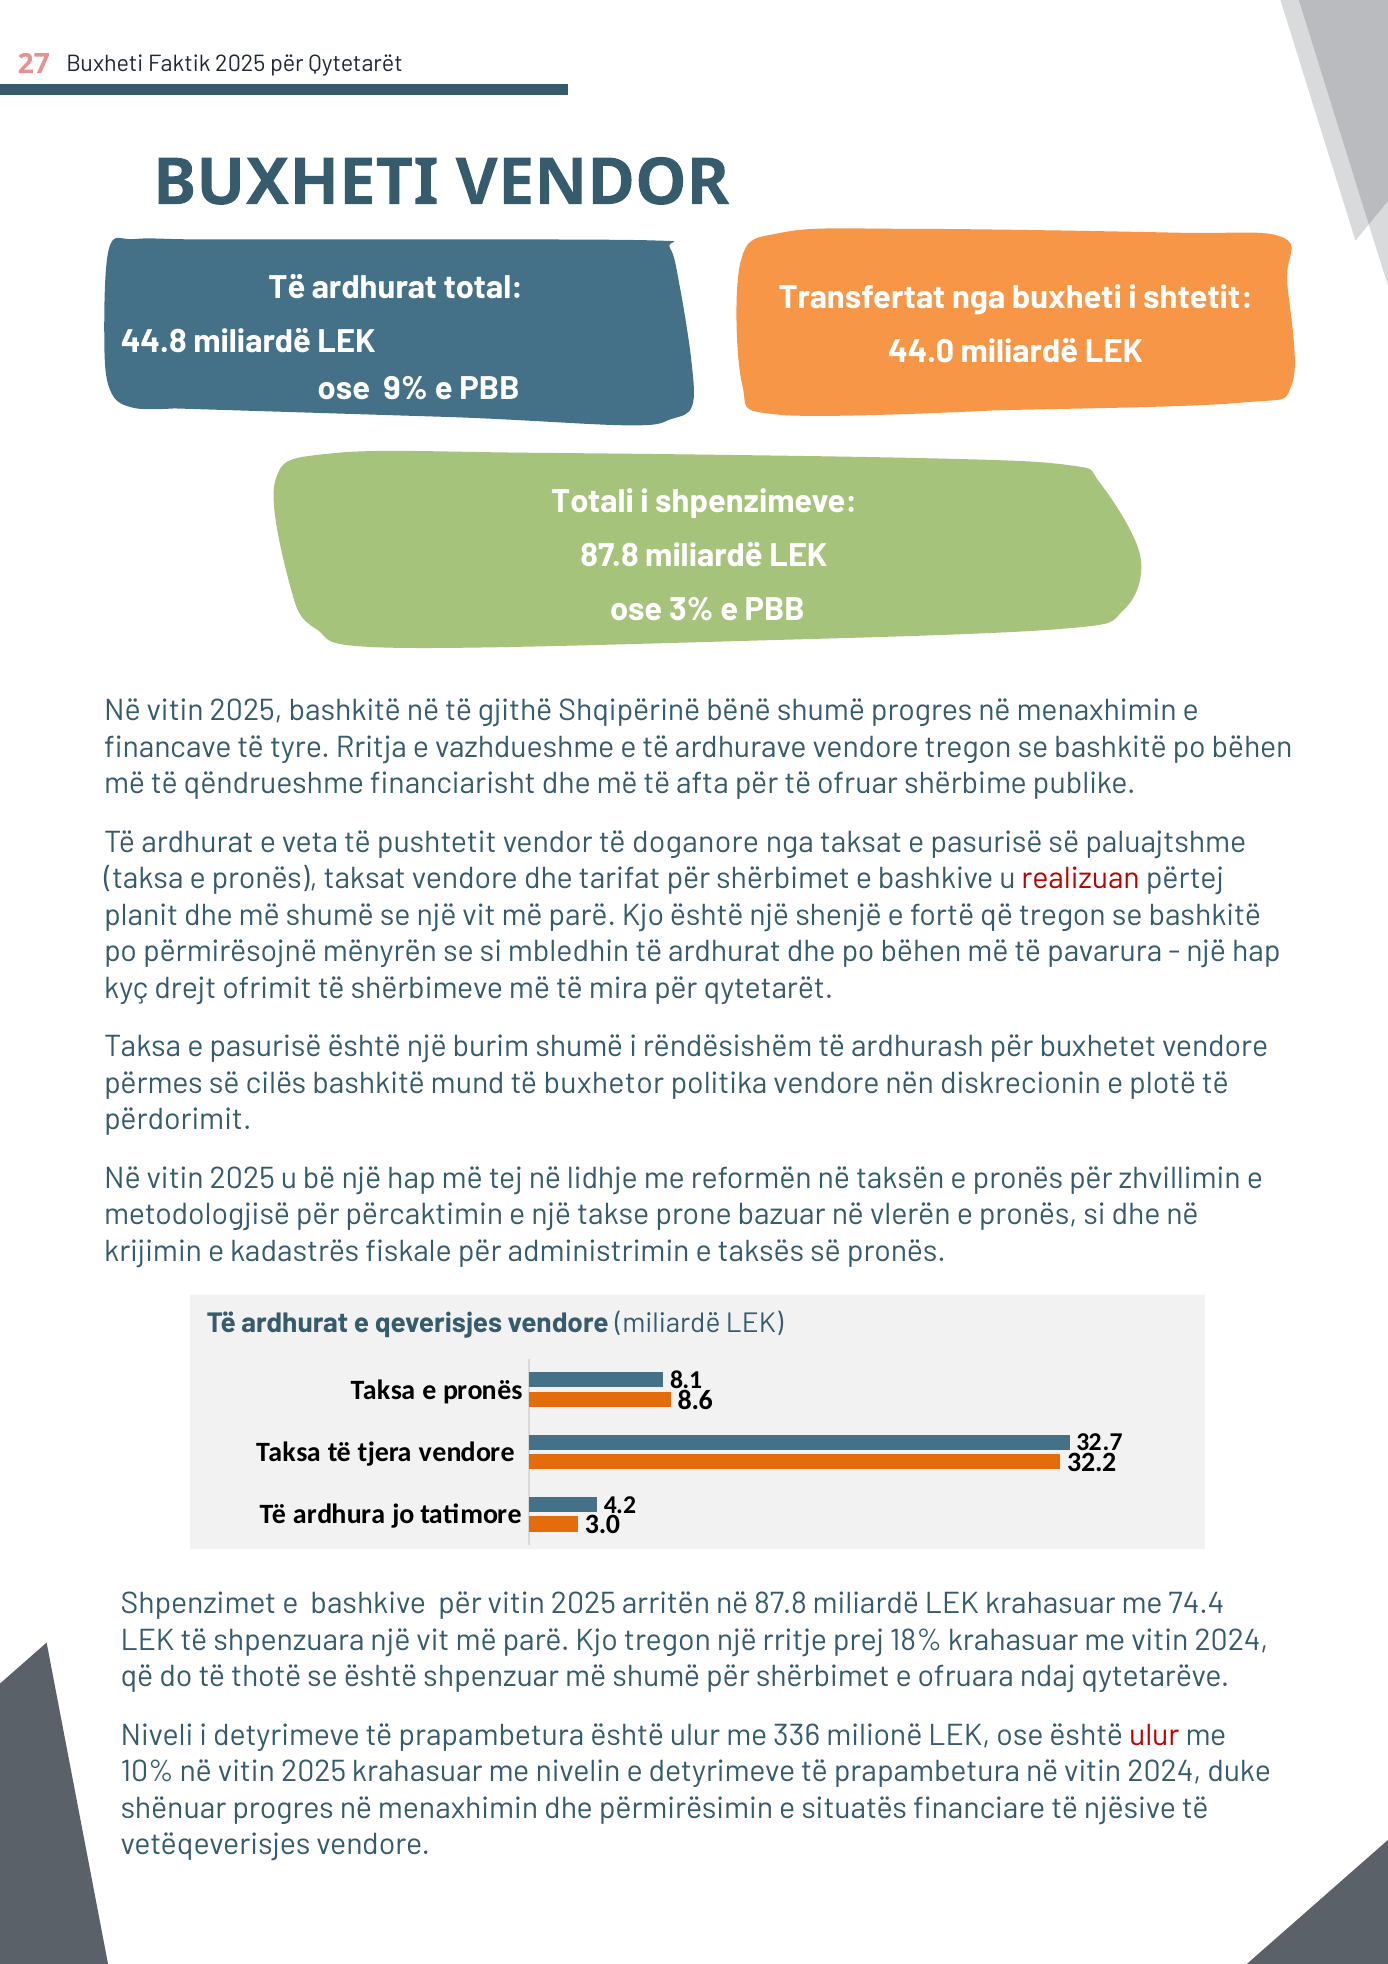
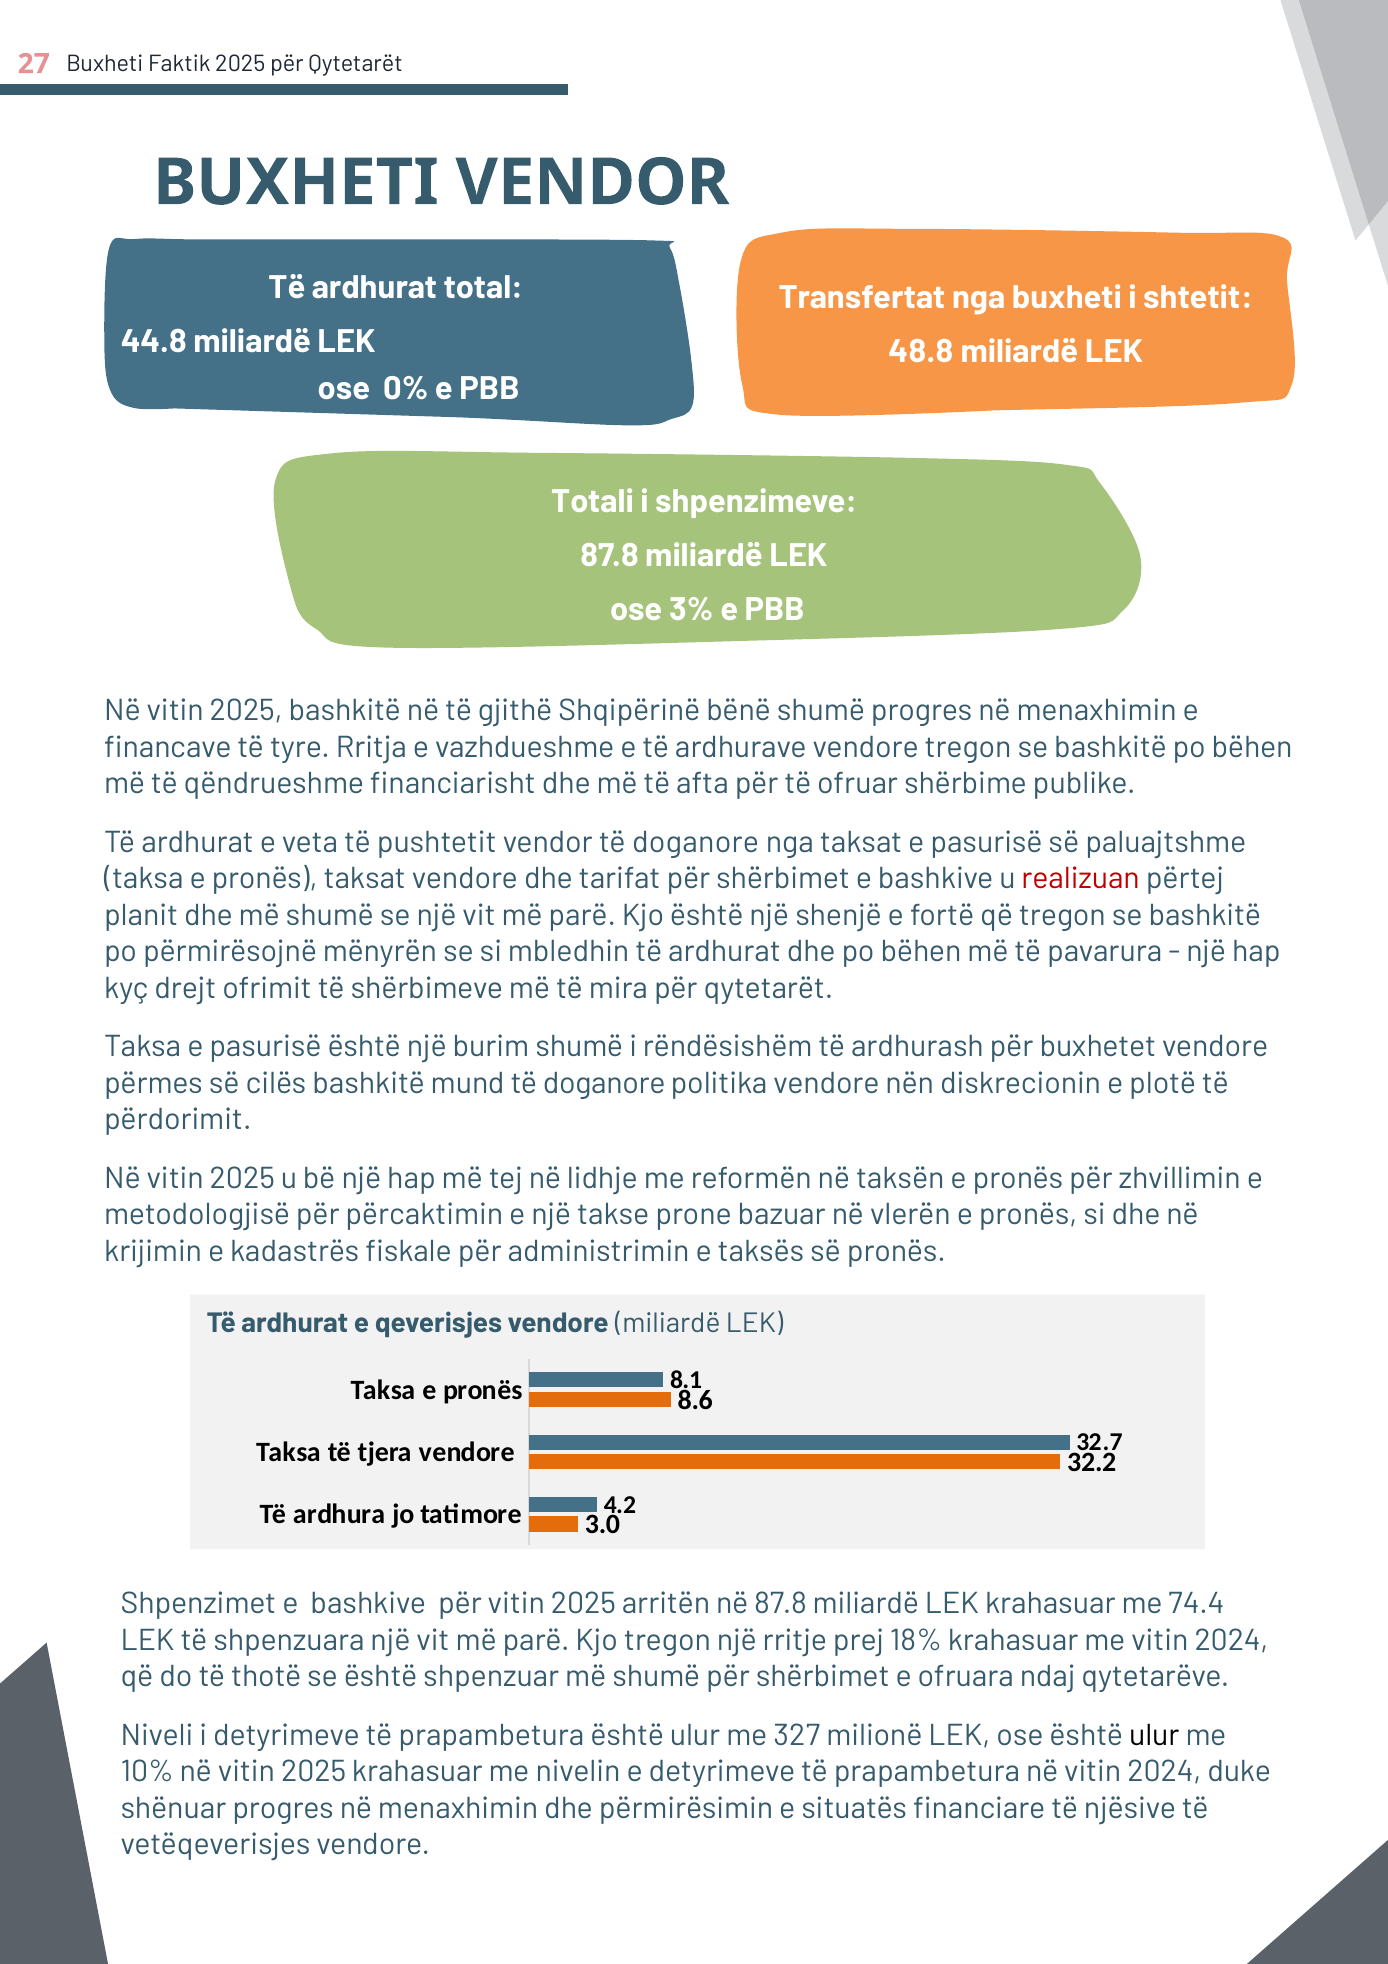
44.0: 44.0 -> 48.8 (921, 351)
9%: 9% -> 0% (406, 388)
mund të buxhetor: buxhetor -> doganore (604, 1083)
336: 336 -> 327 (797, 1736)
ulur colour: red -> black (1154, 1736)
